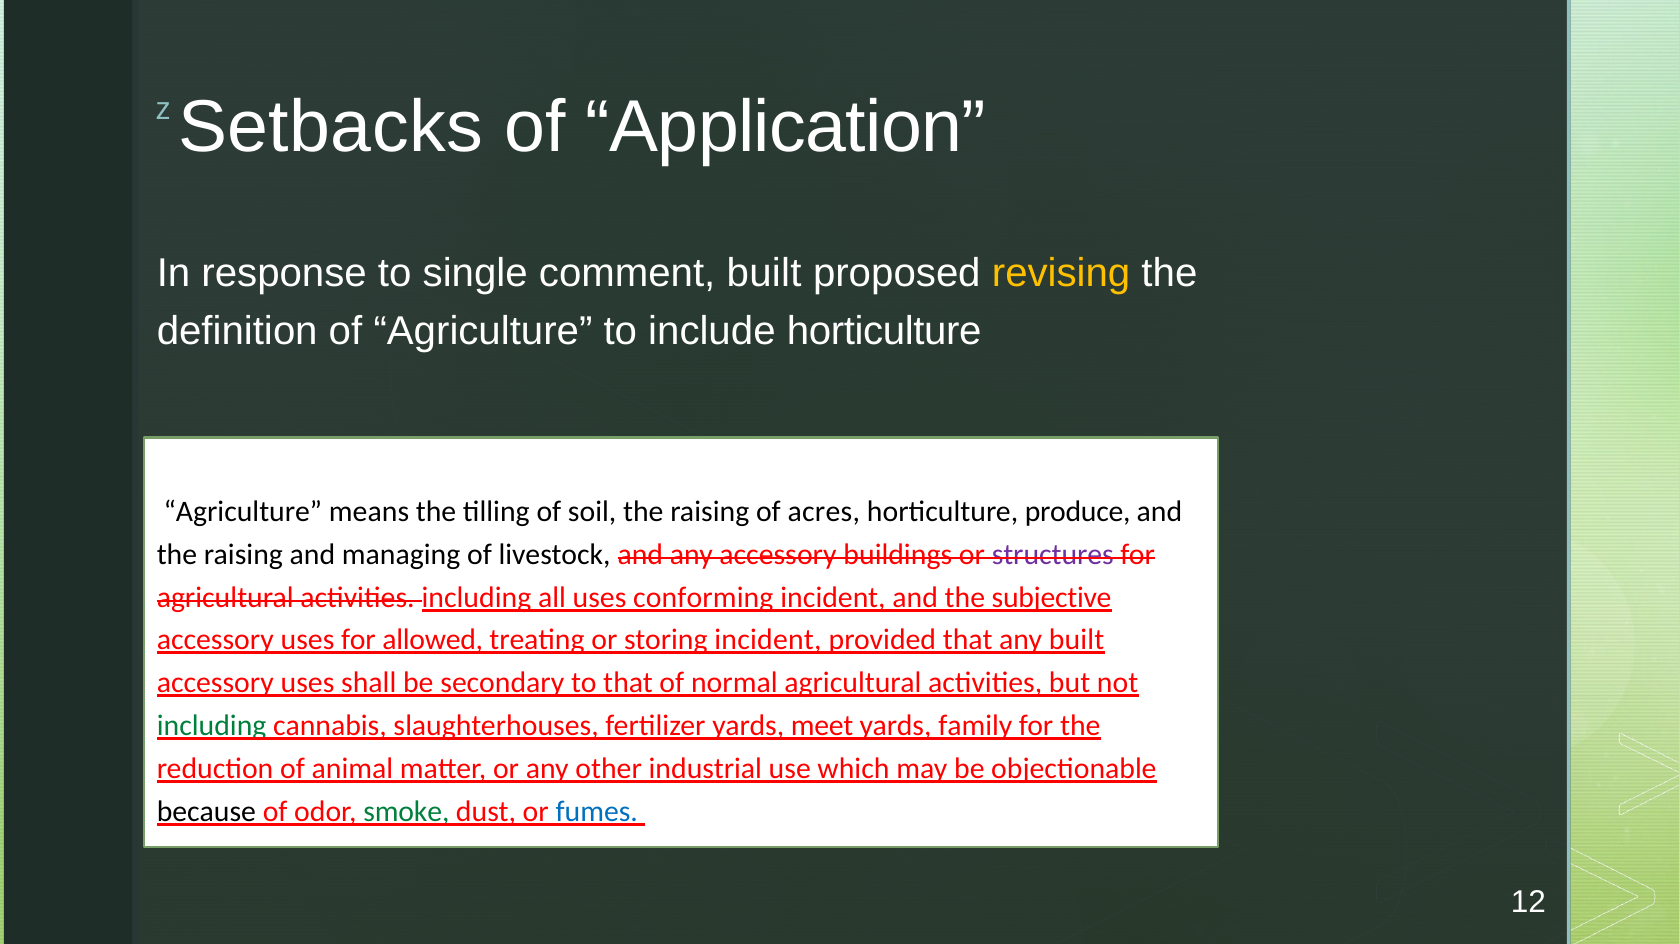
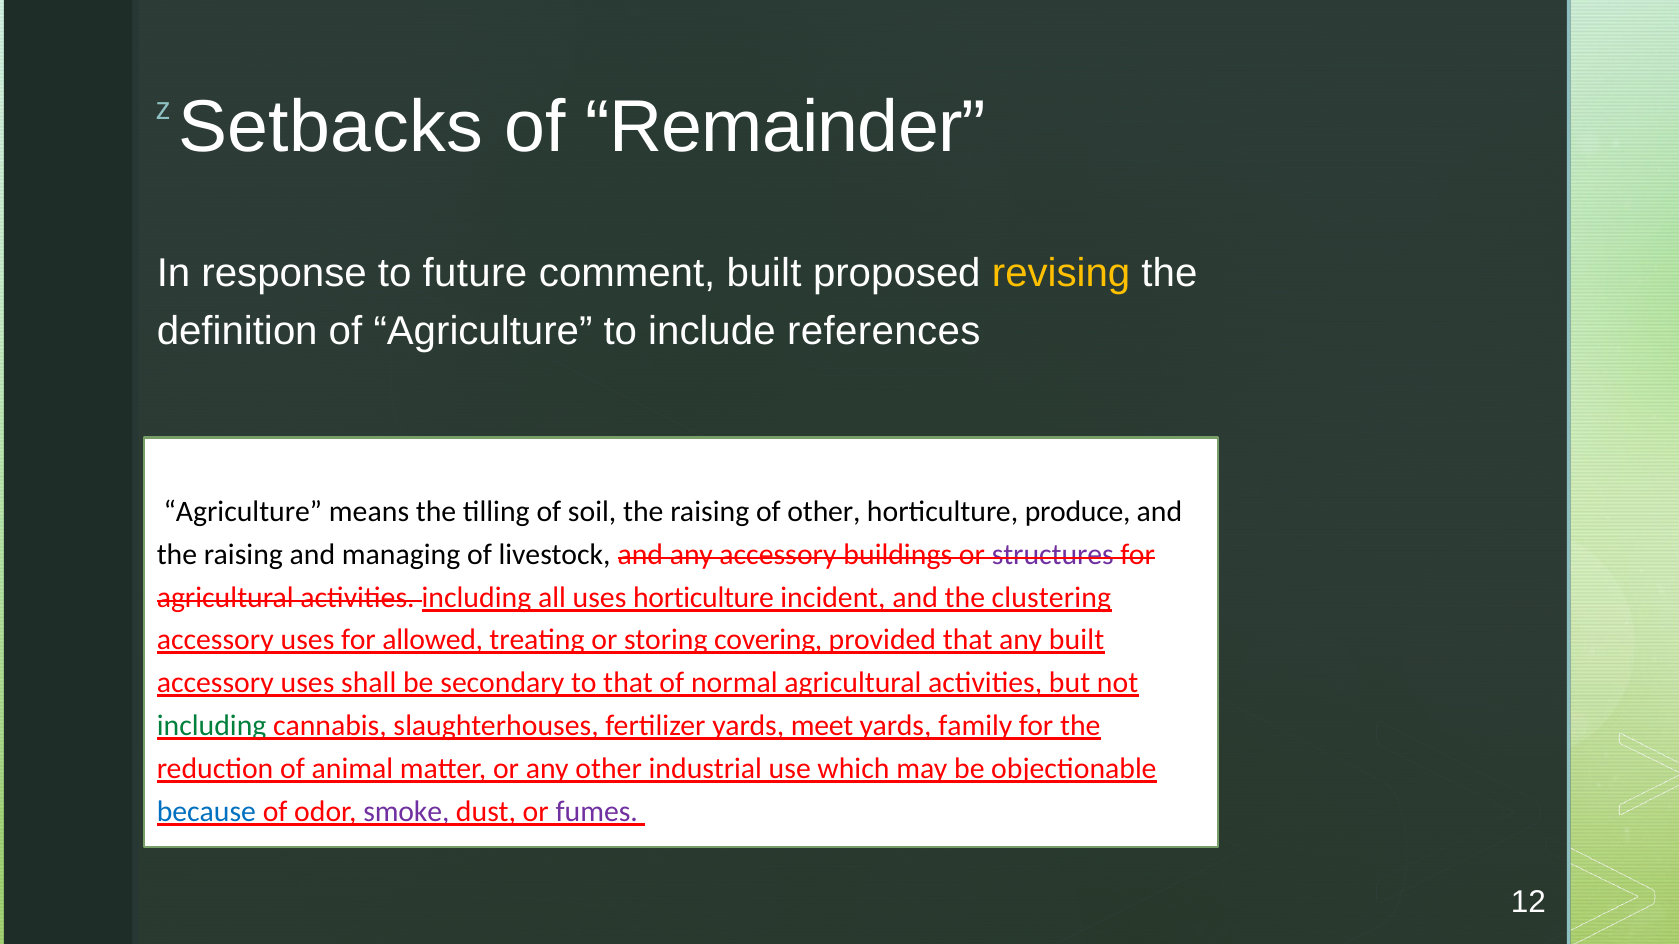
Application: Application -> Remainder (786, 128)
single: single -> future (475, 273)
include horticulture: horticulture -> references (884, 331)
of acres: acres -> other (824, 512)
uses conforming: conforming -> horticulture (703, 598)
subjective: subjective -> clustering (1051, 598)
storing incident: incident -> covering (768, 640)
because colour: black -> blue (206, 812)
smoke colour: green -> purple (406, 812)
fumes colour: blue -> purple (597, 812)
